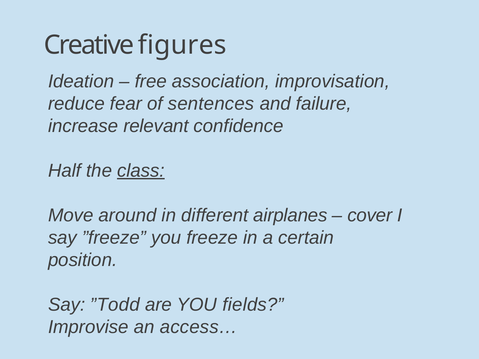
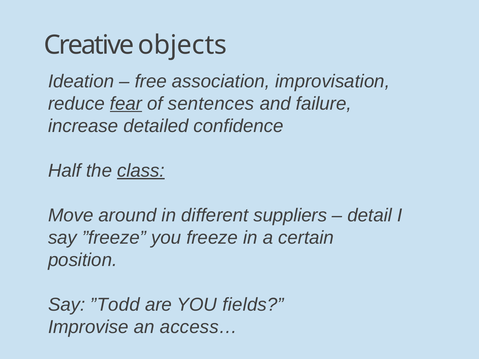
figures: figures -> objects (182, 45)
fear underline: none -> present (126, 104)
relevant: relevant -> detailed (156, 126)
airplanes: airplanes -> suppliers (290, 215)
cover: cover -> detail (370, 215)
